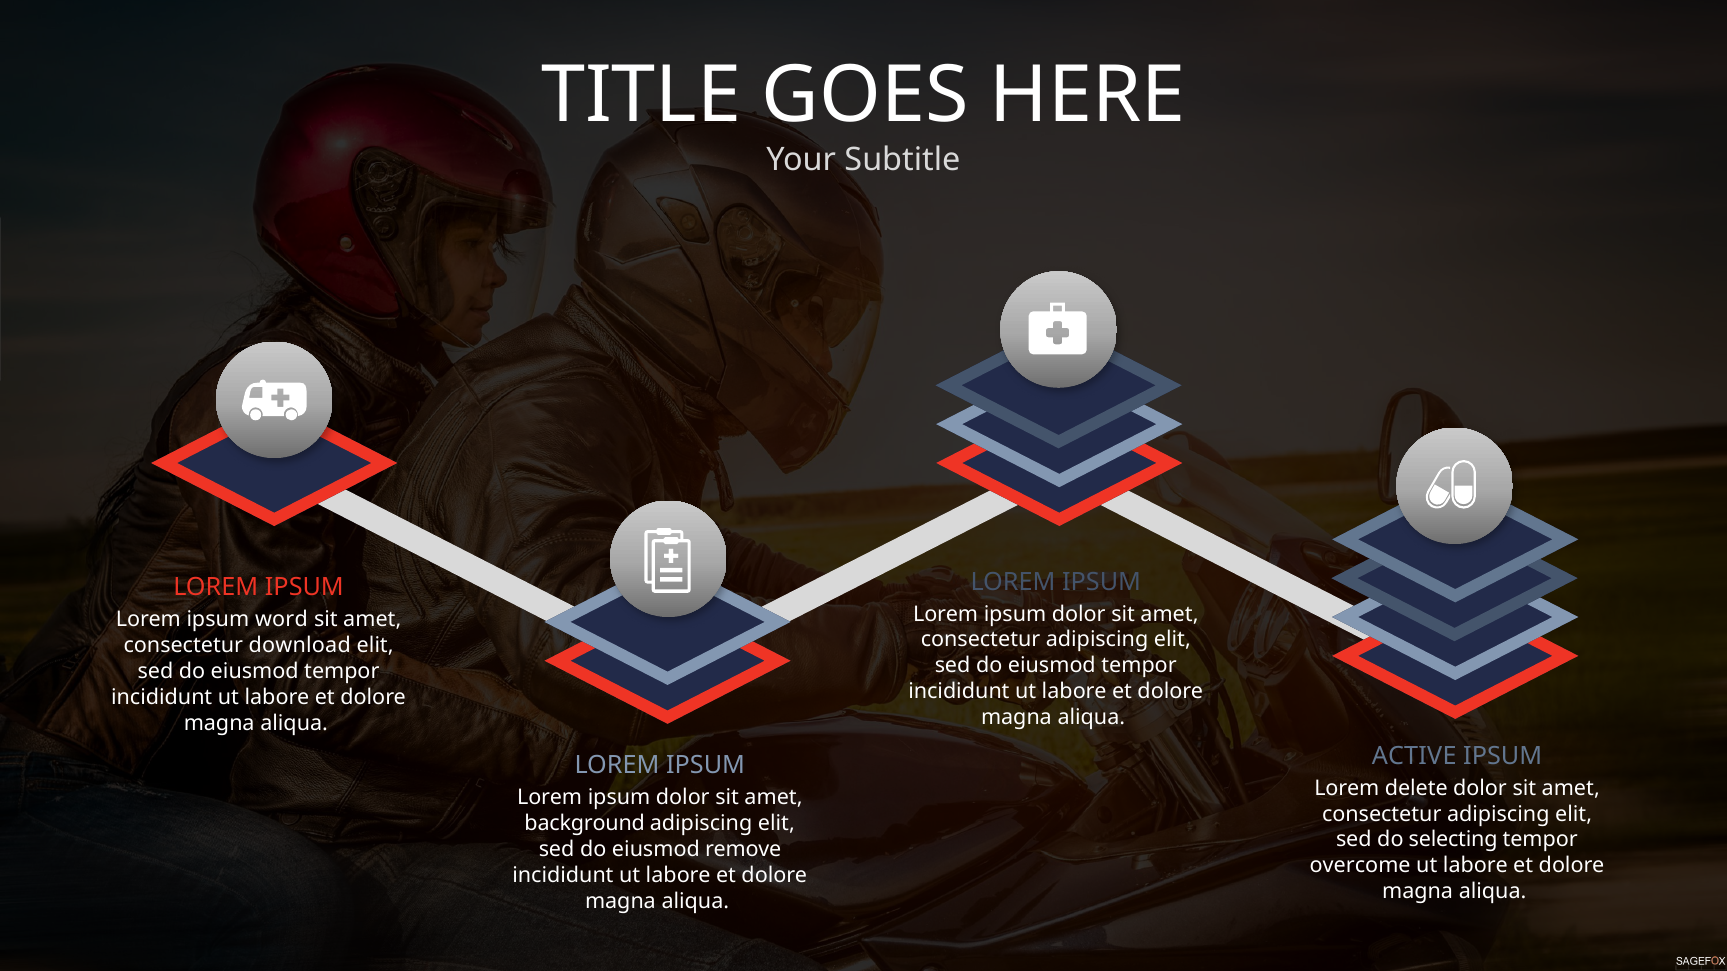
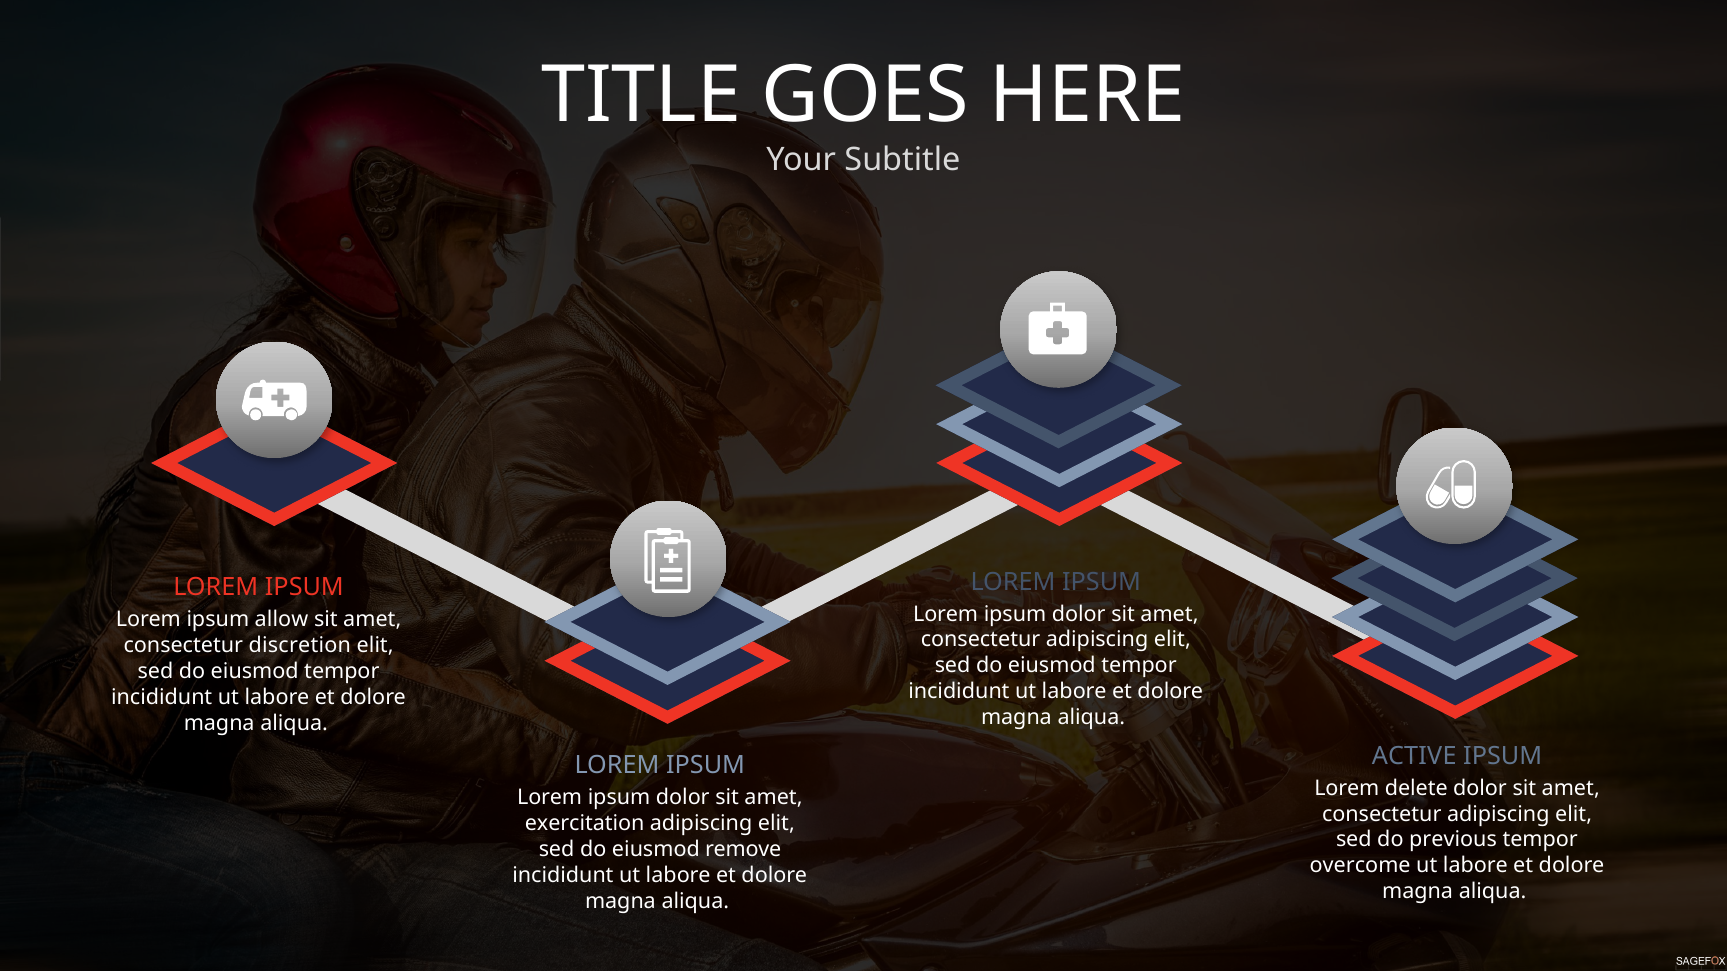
word: word -> allow (281, 620)
download: download -> discretion (300, 646)
background: background -> exercitation (585, 824)
selecting: selecting -> previous (1453, 840)
